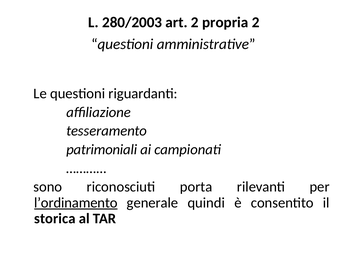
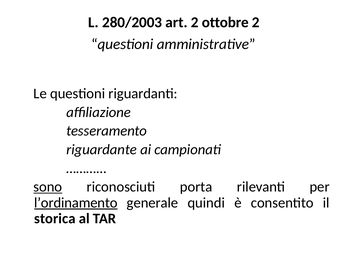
propria: propria -> ottobre (225, 22)
patrimoniali: patrimoniali -> riguardante (102, 149)
sono underline: none -> present (48, 186)
